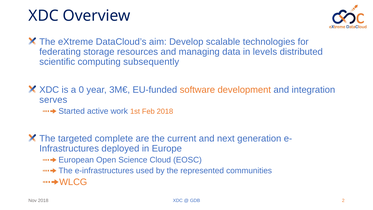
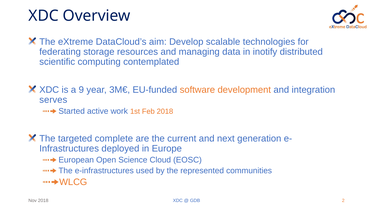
levels: levels -> inotify (265, 52)
subsequently: subsequently -> contemplated (151, 62)
0: 0 -> 9 (81, 90)
